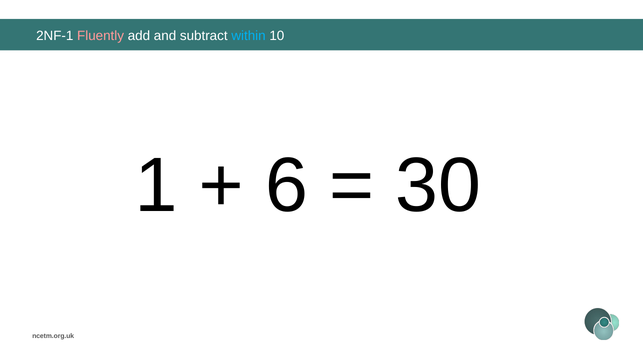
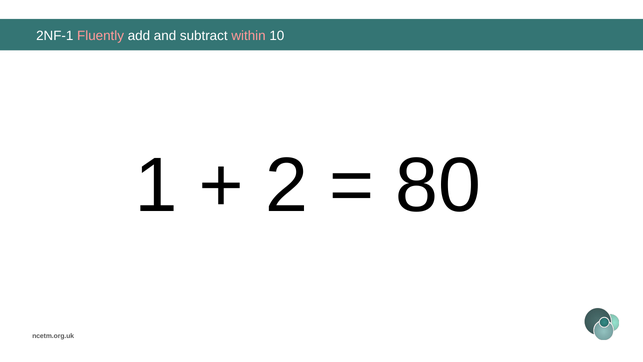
within colour: light blue -> pink (249, 36)
6: 6 -> 2 (287, 186)
30: 30 -> 80 (438, 186)
